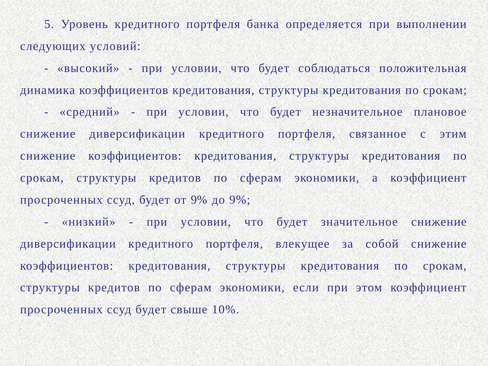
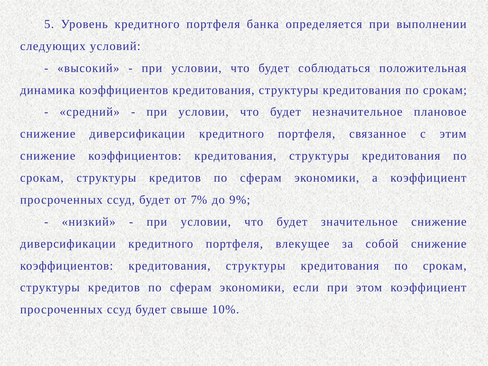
от 9%: 9% -> 7% (199, 200)
